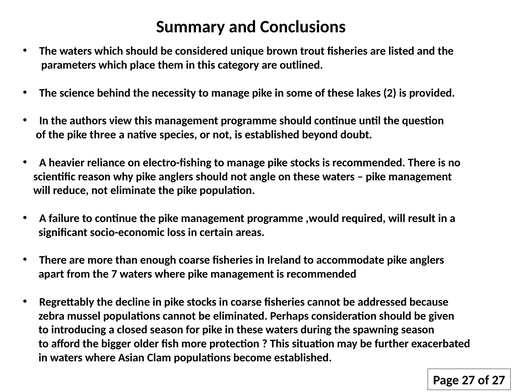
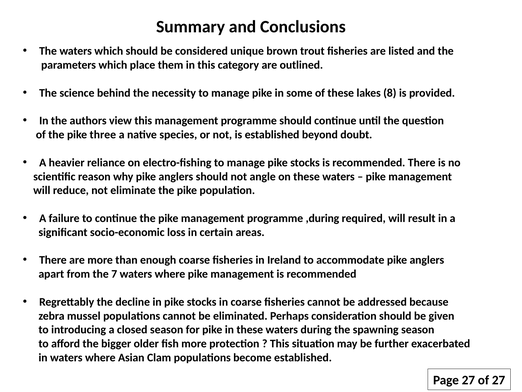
2: 2 -> 8 (390, 93)
,would: ,would -> ,during (322, 218)
